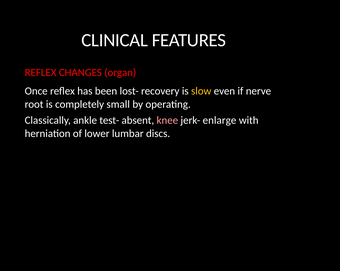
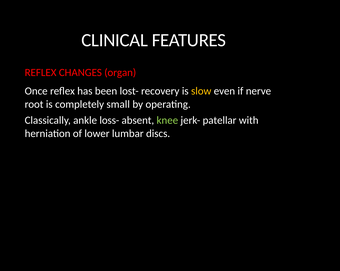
test-: test- -> loss- (109, 120)
knee colour: pink -> light green (167, 120)
enlarge: enlarge -> patellar (220, 120)
